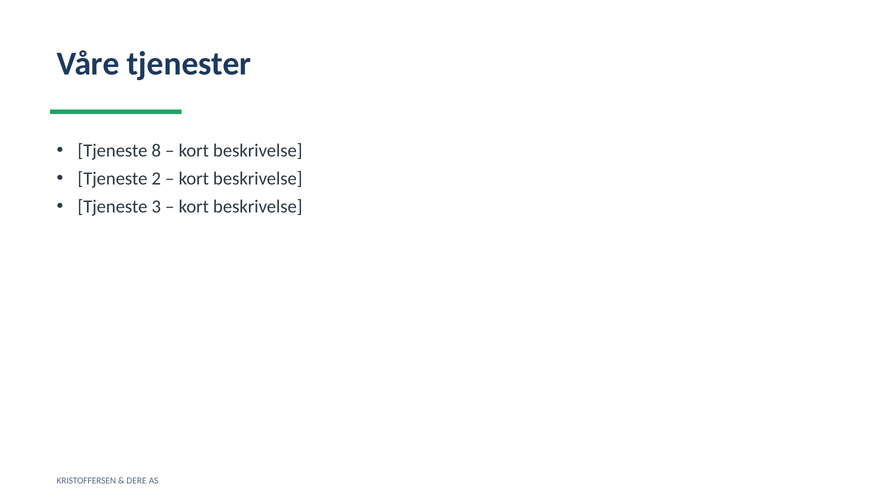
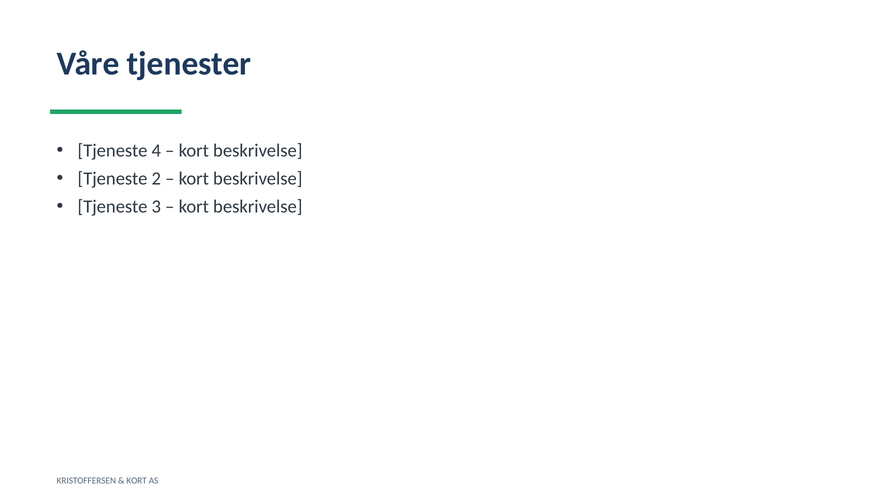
8: 8 -> 4 (156, 151)
DERE: DERE -> KORT (137, 481)
